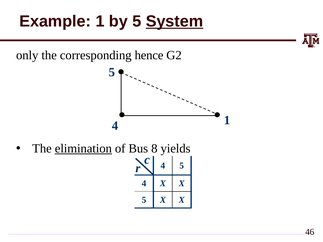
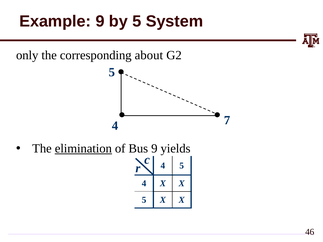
Example 1: 1 -> 9 (100, 21)
System underline: present -> none (174, 21)
hence: hence -> about (149, 55)
4 1: 1 -> 7 (227, 120)
Bus 8: 8 -> 9 (154, 149)
